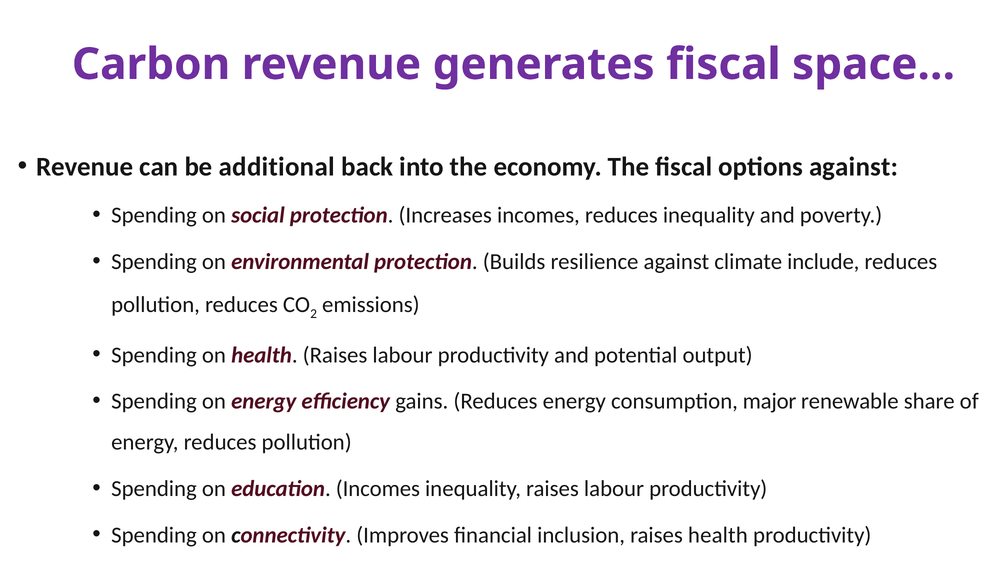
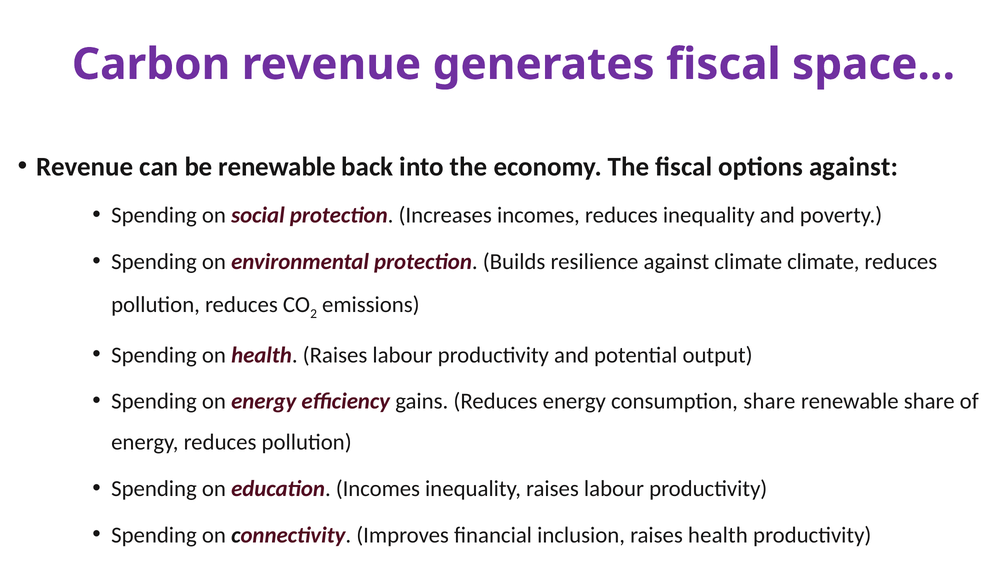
be additional: additional -> renewable (277, 167)
climate include: include -> climate (823, 262)
consumption major: major -> share (769, 401)
